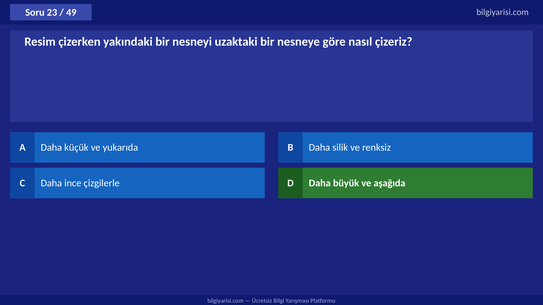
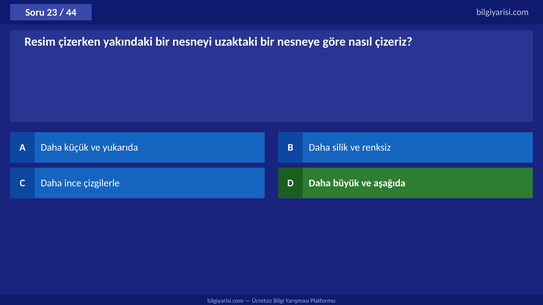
49: 49 -> 44 (71, 12)
